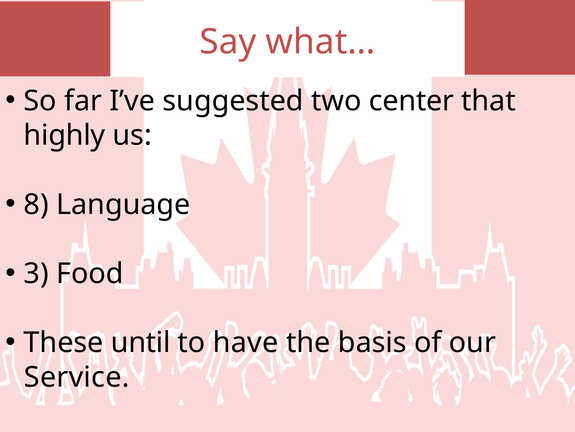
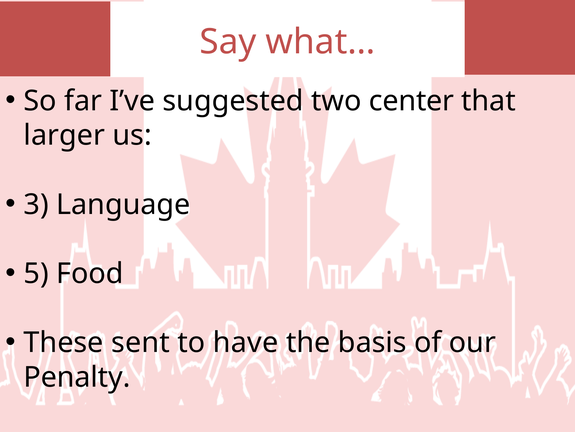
highly: highly -> larger (64, 135)
8: 8 -> 3 (36, 204)
3: 3 -> 5 (36, 273)
until: until -> sent (140, 342)
Service: Service -> Penalty (77, 377)
